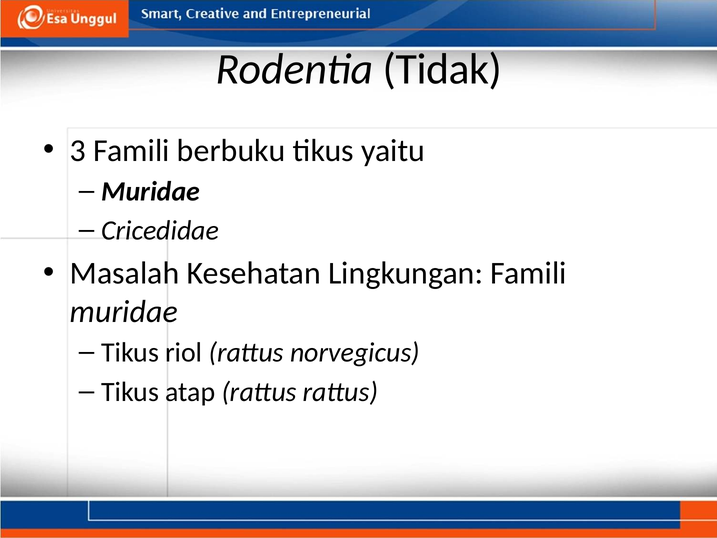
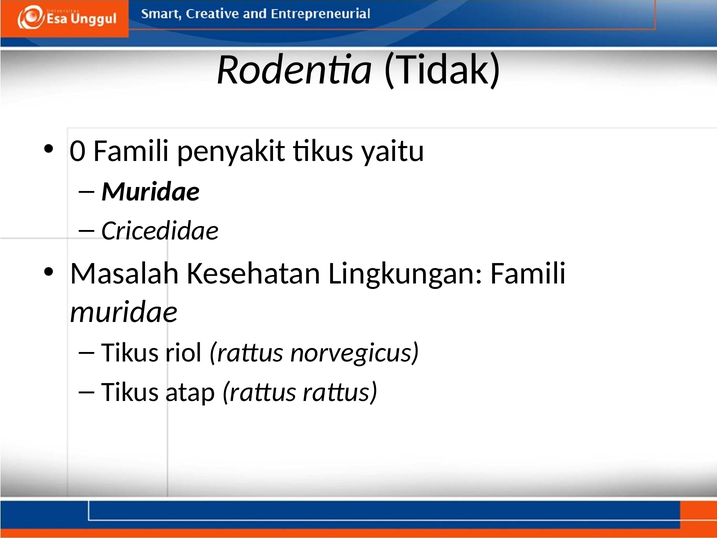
3: 3 -> 0 (78, 150)
berbuku: berbuku -> penyakit (231, 150)
